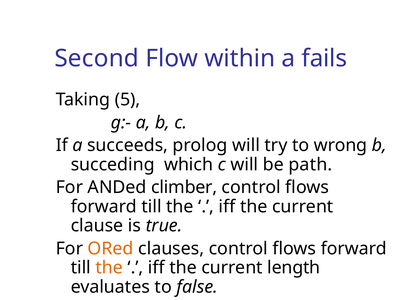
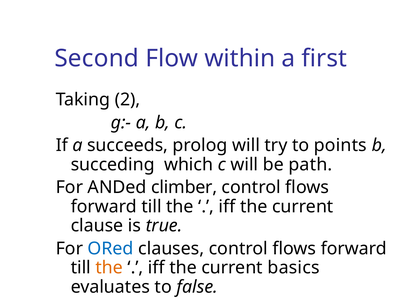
fails: fails -> first (324, 58)
5: 5 -> 2 (128, 100)
wrong: wrong -> points (340, 145)
ORed colour: orange -> blue (111, 248)
length: length -> basics (294, 268)
